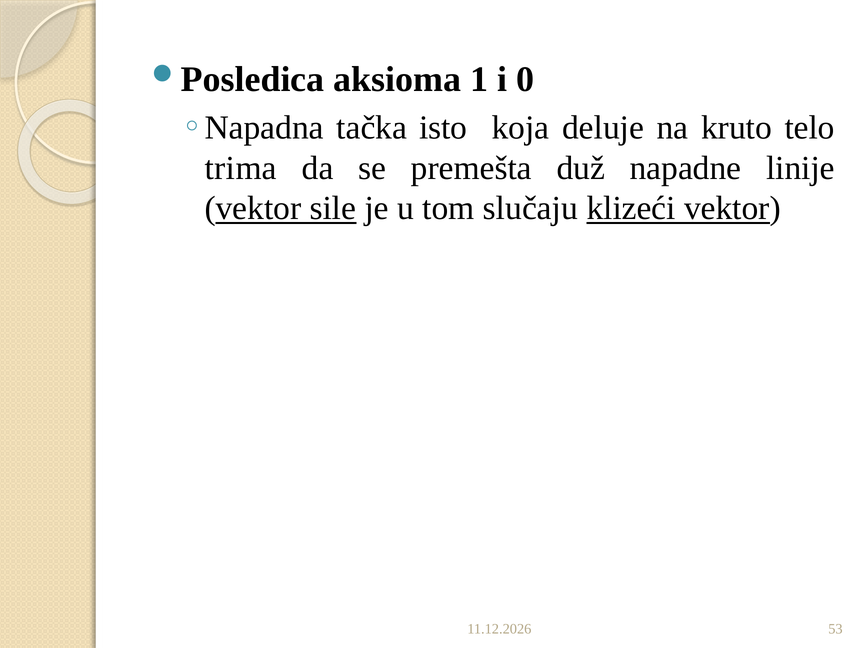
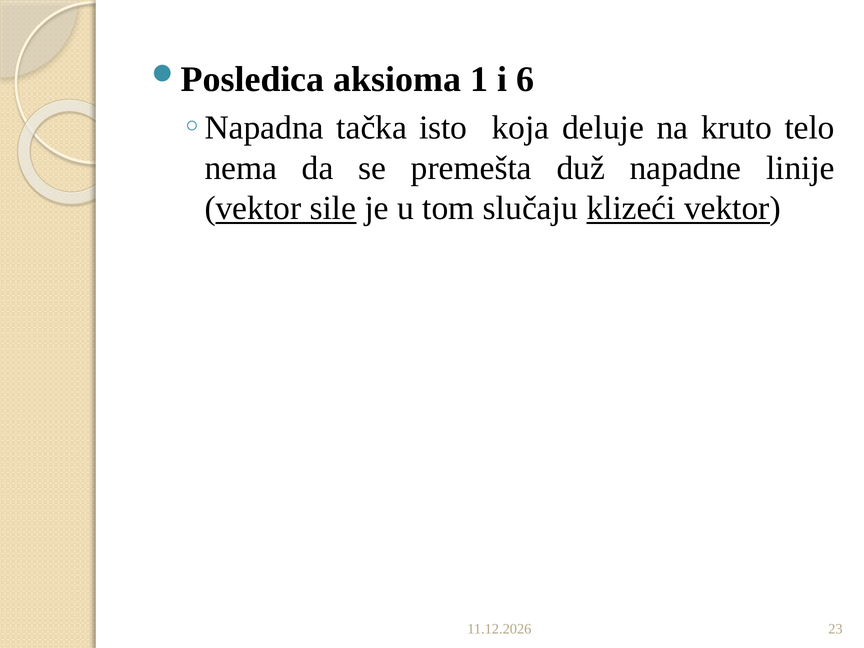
0: 0 -> 6 (525, 79)
trima: trima -> nema (241, 168)
53: 53 -> 23 (835, 629)
